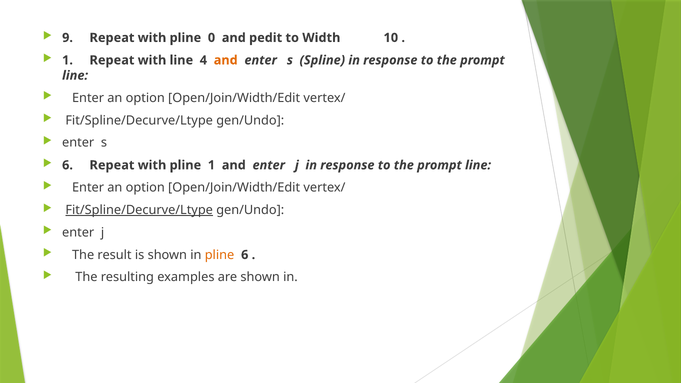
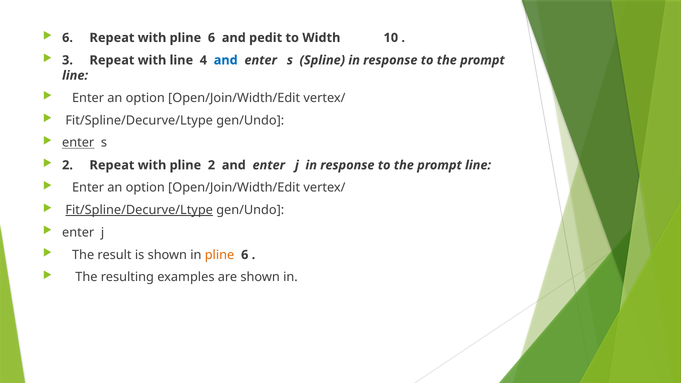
9: 9 -> 6 (68, 38)
with pline 0: 0 -> 6 (211, 38)
1: 1 -> 3 (68, 60)
and colour: orange -> blue (226, 60)
enter underline: none -> present (78, 143)
6: 6 -> 2 (68, 165)
pline 1: 1 -> 2 (211, 165)
